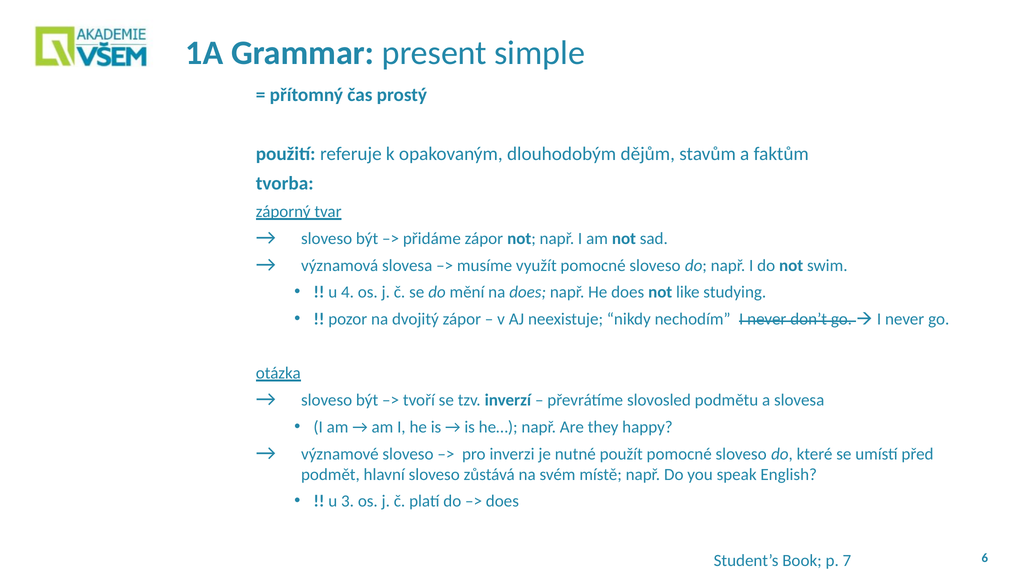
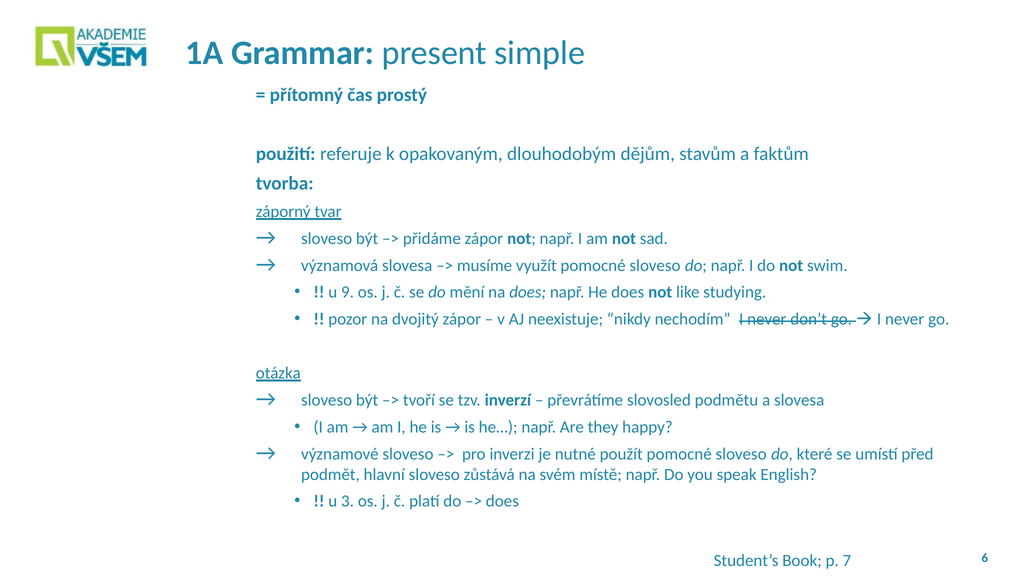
4: 4 -> 9 (347, 292)
